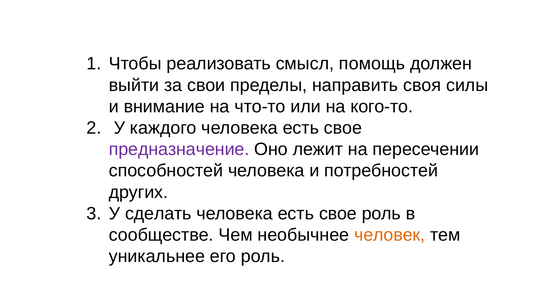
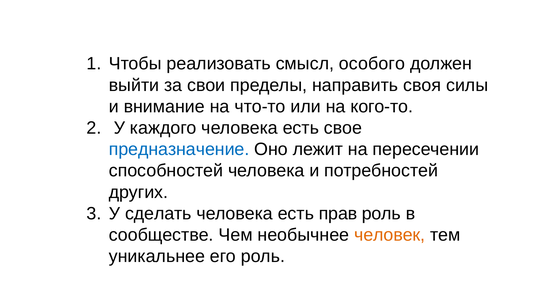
помощь: помощь -> особого (372, 64)
предназначение colour: purple -> blue (179, 149)
свое: свое -> прав (338, 214)
